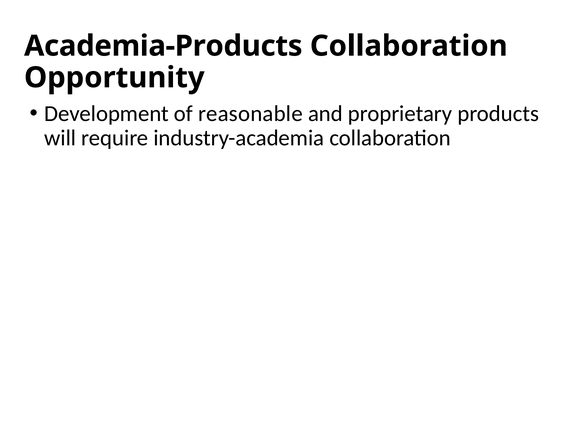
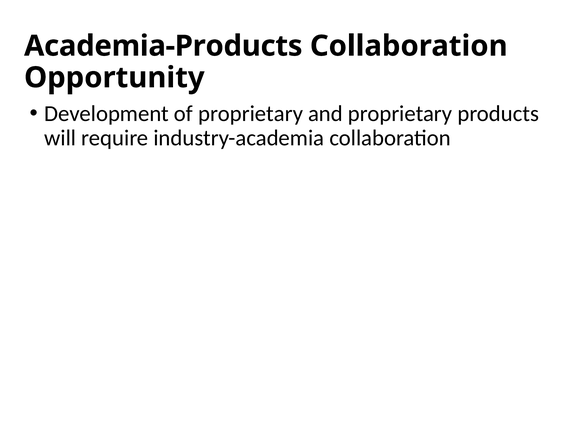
of reasonable: reasonable -> proprietary (251, 114)
